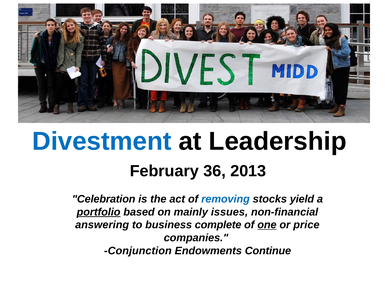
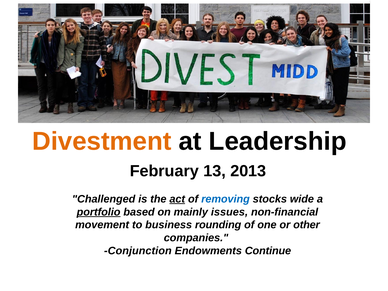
Divestment colour: blue -> orange (102, 141)
36: 36 -> 13 (215, 171)
Celebration: Celebration -> Challenged (104, 199)
act underline: none -> present (177, 199)
yield: yield -> wide (302, 199)
answering: answering -> movement (102, 225)
complete: complete -> rounding (218, 225)
one underline: present -> none (267, 225)
price: price -> other (307, 225)
